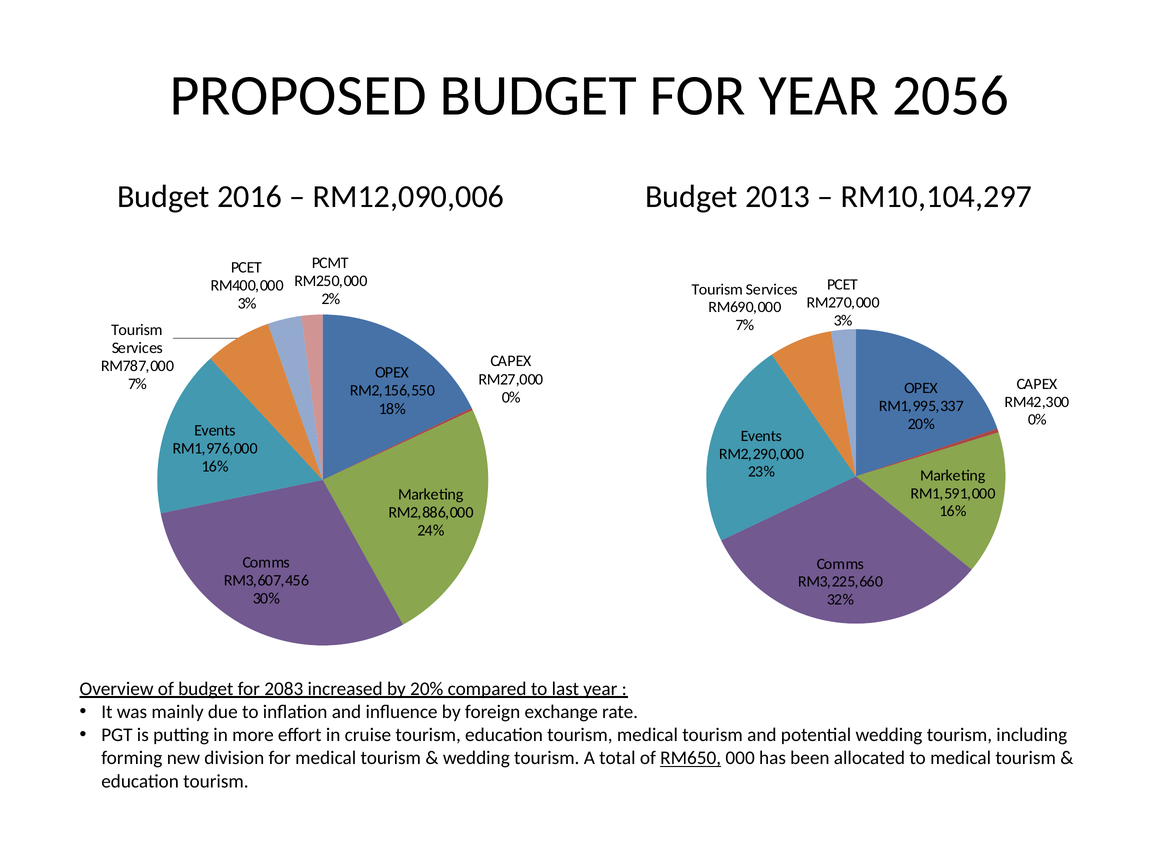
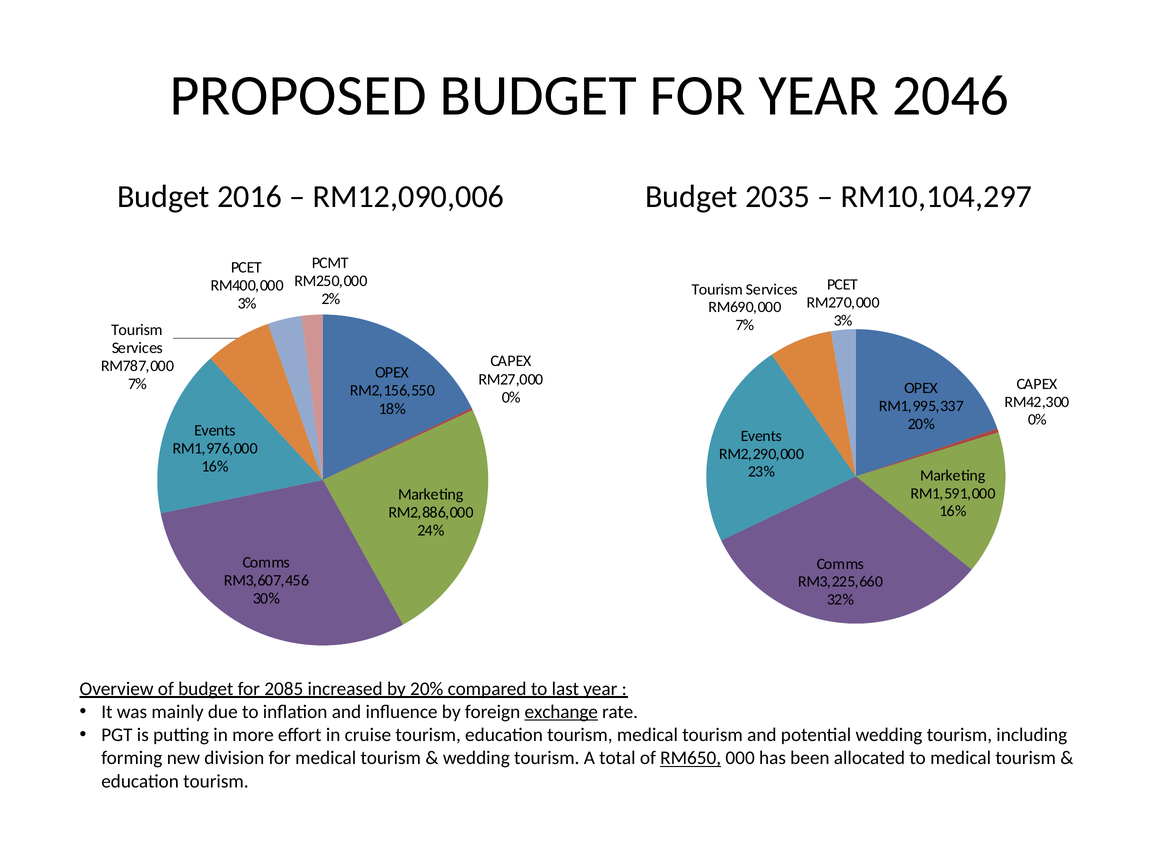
2056: 2056 -> 2046 (951, 96)
2013: 2013 -> 2035 (778, 197)
2083: 2083 -> 2085 (284, 689)
exchange underline: none -> present (561, 712)
